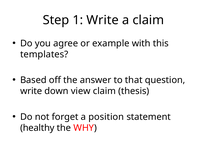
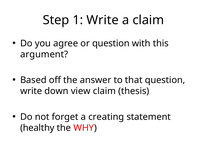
or example: example -> question (111, 43)
templates: templates -> argument (44, 54)
position: position -> creating (106, 117)
